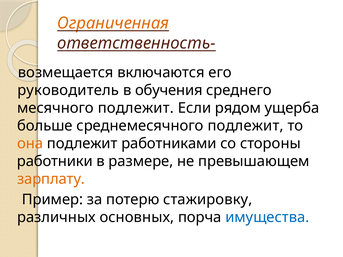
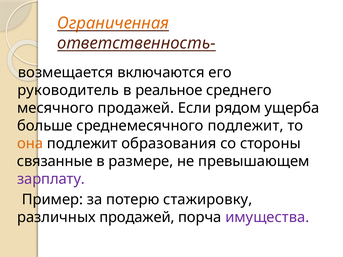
обучения: обучения -> реальное (169, 90)
месячного подлежит: подлежит -> продажей (136, 108)
работниками: работниками -> образования (169, 144)
работники: работники -> связанные (55, 161)
зарплату colour: orange -> purple (51, 179)
различных основных: основных -> продажей (137, 217)
имущества colour: blue -> purple (267, 217)
